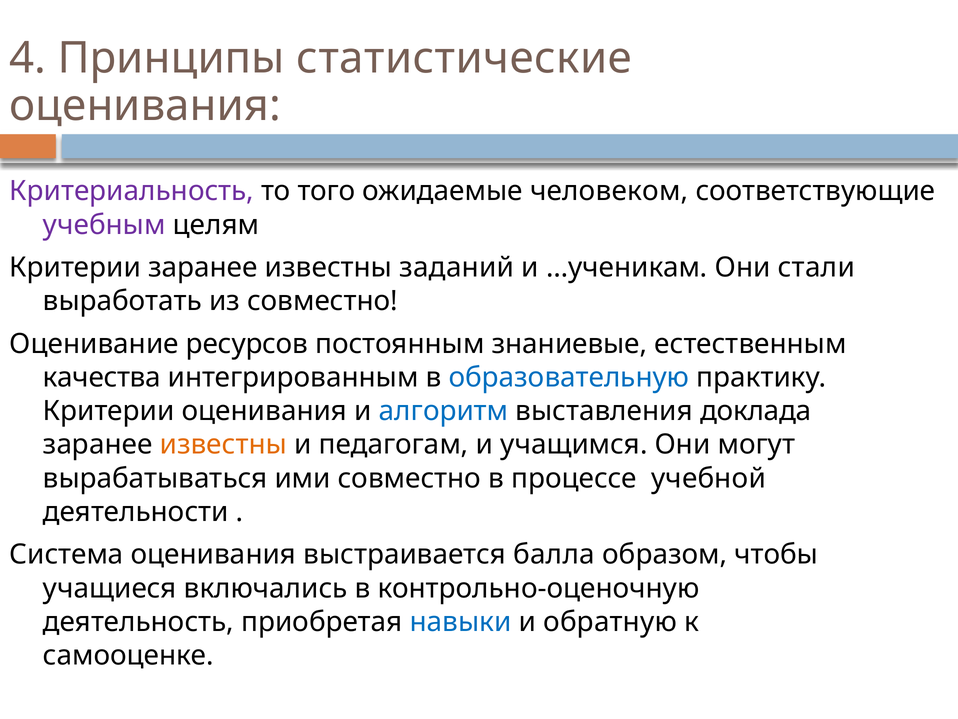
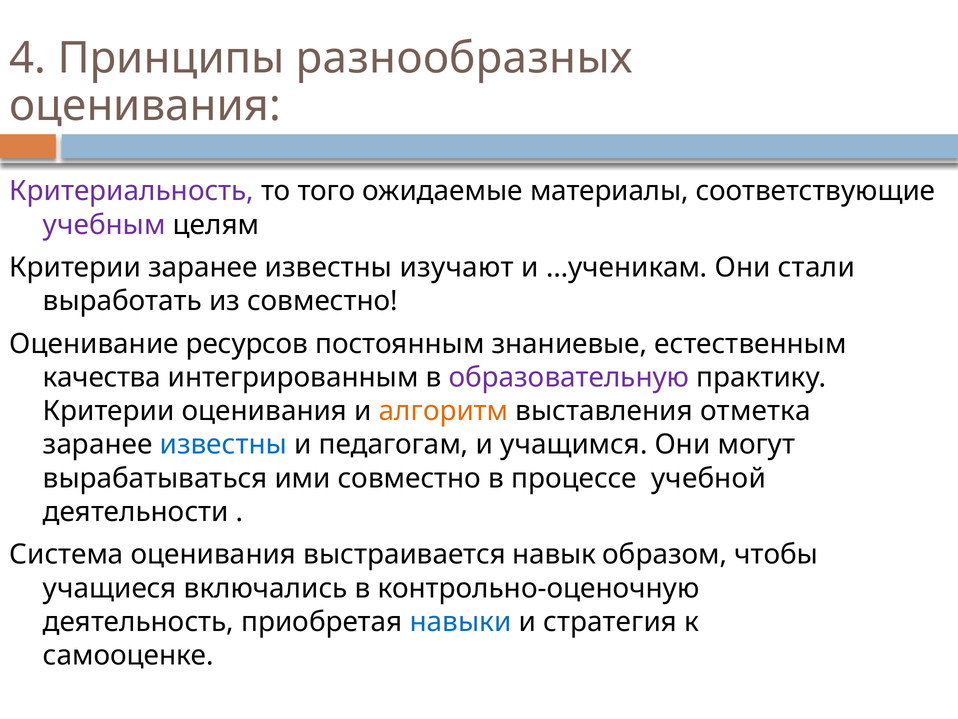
статистические: статистические -> разнообразных (464, 58)
человеком: человеком -> материалы (609, 191)
заданий: заданий -> изучают (457, 267)
образовательную colour: blue -> purple (569, 377)
алгоритм colour: blue -> orange (444, 411)
доклада: доклада -> отметка (756, 411)
известны colour: orange -> blue (223, 444)
балла: балла -> навык (554, 554)
обратную: обратную -> стратегия (610, 621)
